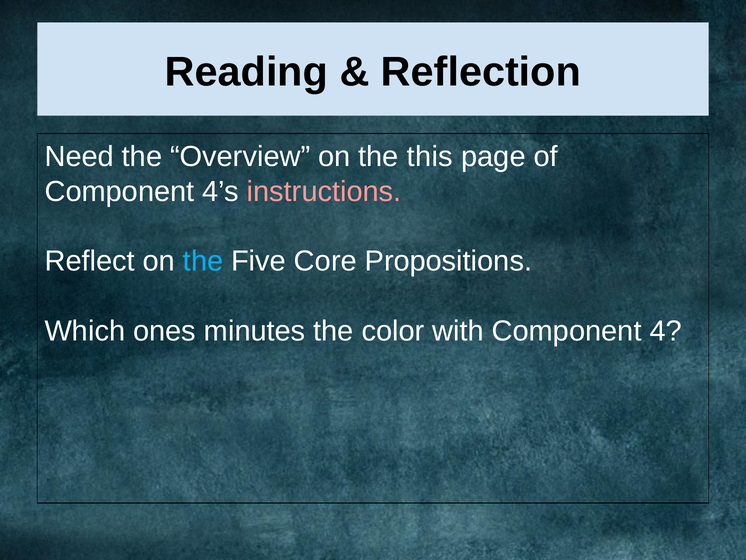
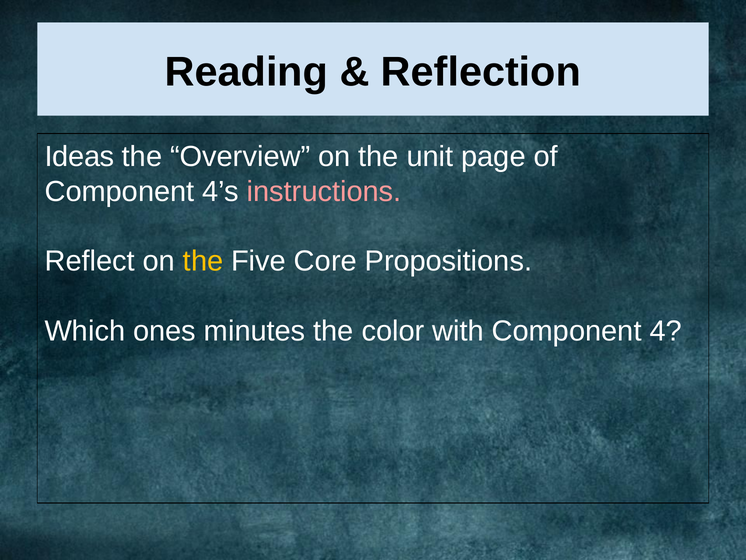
Need: Need -> Ideas (80, 157)
this: this -> unit (430, 157)
the colour: light blue -> yellow (203, 261)
